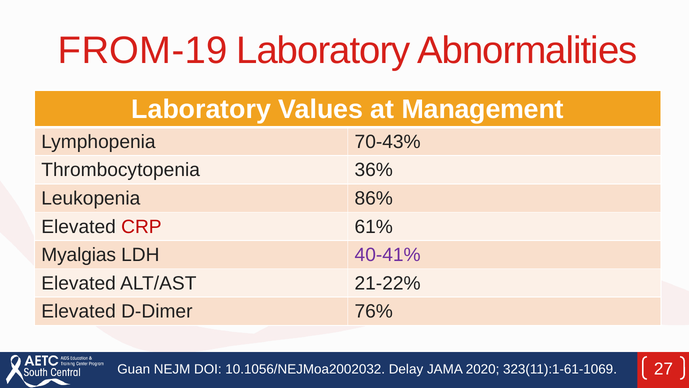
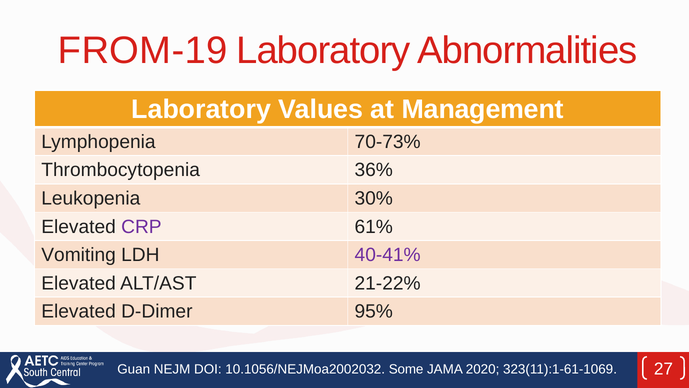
70-43%: 70-43% -> 70-73% (388, 142)
86%: 86% -> 30% (374, 198)
CRP colour: red -> purple (141, 226)
Myalgias: Myalgias -> Vomiting (79, 255)
76%: 76% -> 95% (374, 311)
Delay: Delay -> Some (406, 369)
